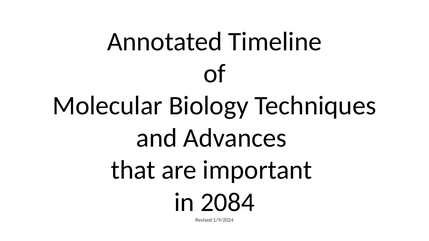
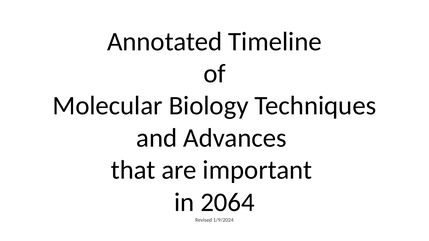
2084: 2084 -> 2064 (228, 202)
